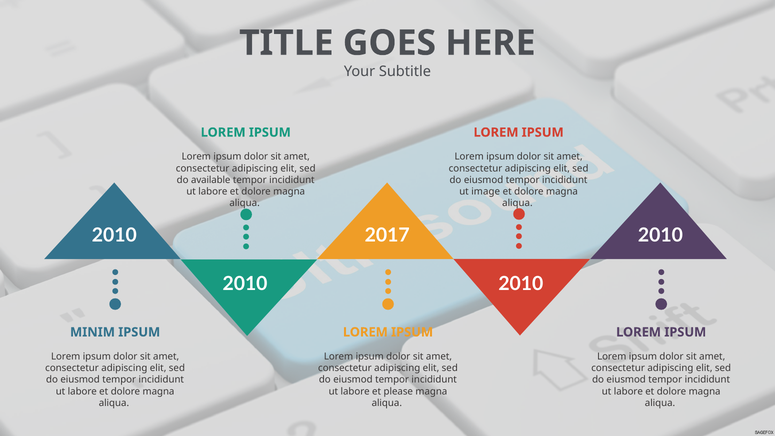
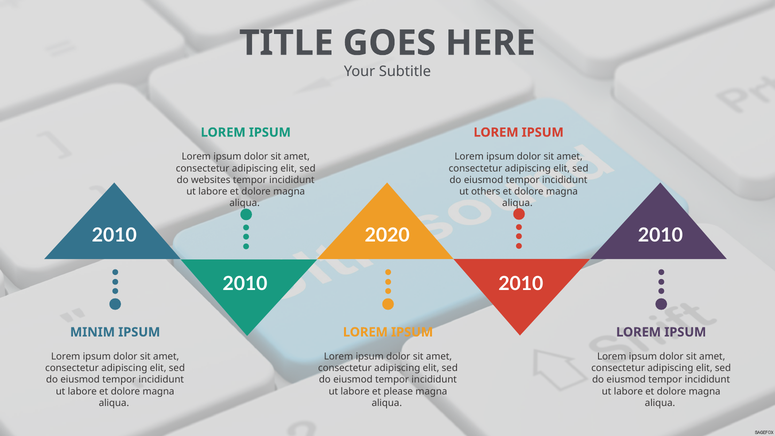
available: available -> websites (211, 180)
image: image -> others (486, 192)
2017: 2017 -> 2020 (387, 235)
